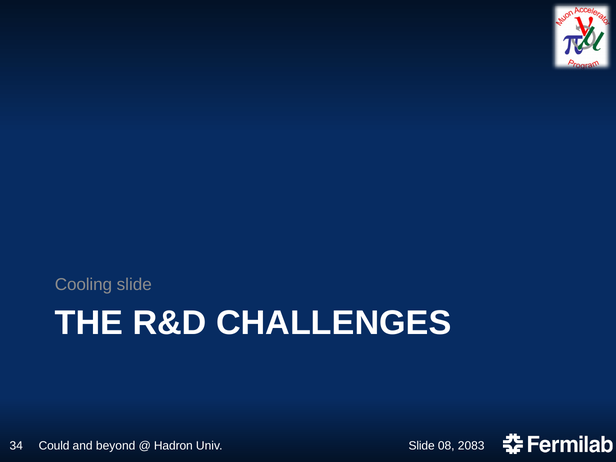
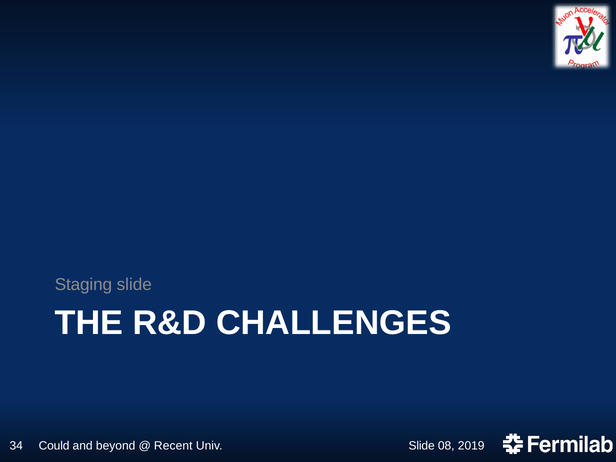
Cooling: Cooling -> Staging (83, 285)
Hadron: Hadron -> Recent (173, 446)
2083: 2083 -> 2019 (471, 446)
